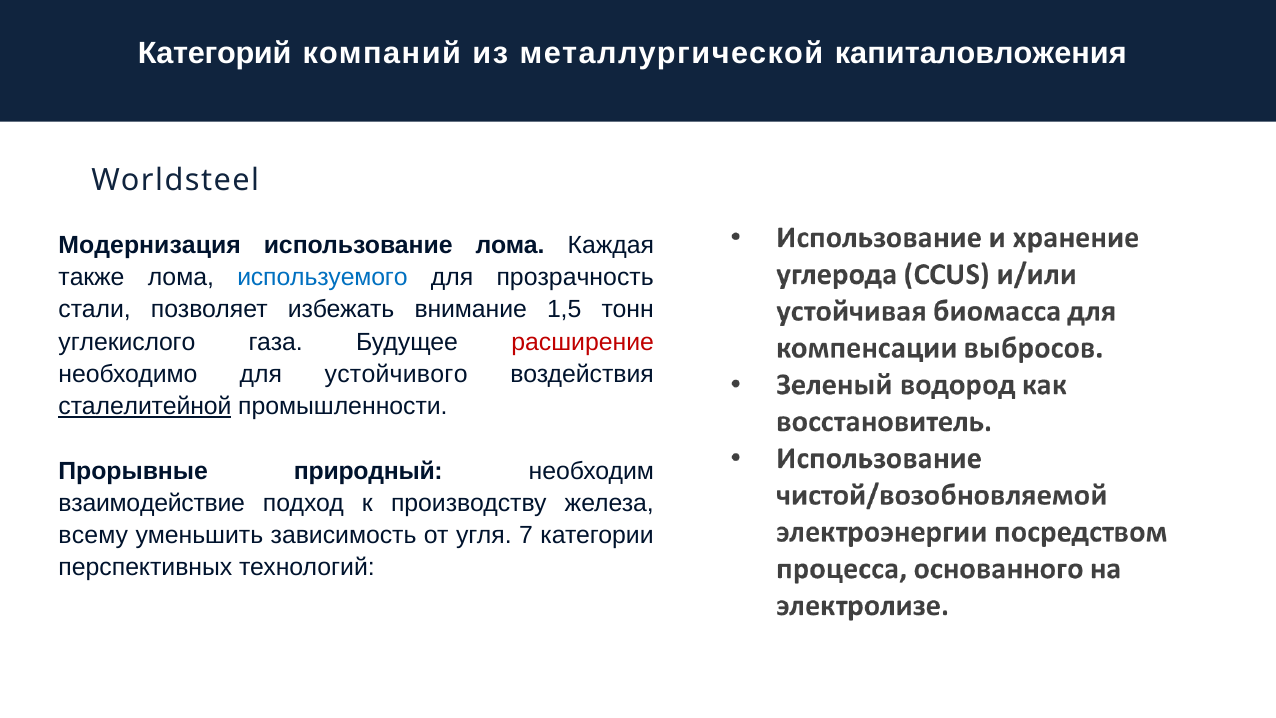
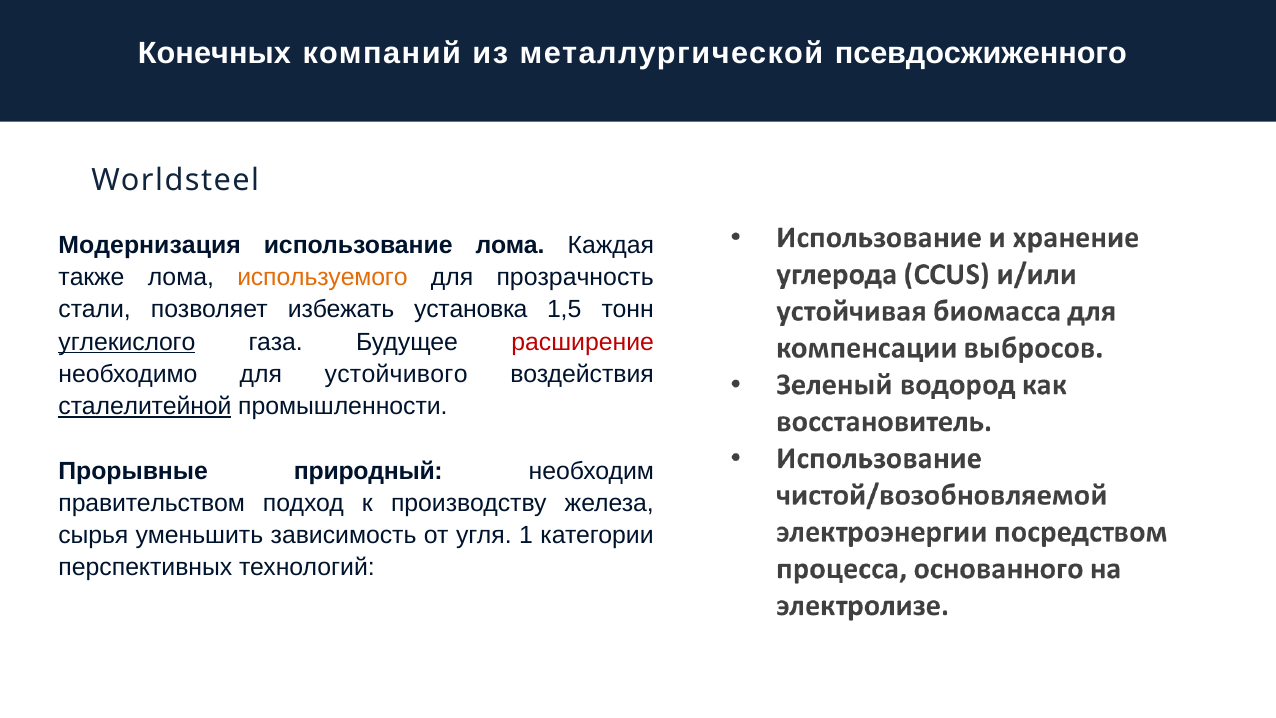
Категорий: Категорий -> Конечных (214, 54)
капиталовложения: капиталовложения -> псевдосжиженного (981, 54)
используемого colour: blue -> orange (322, 277)
внимание: внимание -> установка (471, 310)
углекислого underline: none -> present (127, 342)
взаимодействие: взаимодействие -> правительством (152, 503)
всему: всему -> сырья (93, 535)
7: 7 -> 1 (526, 535)
